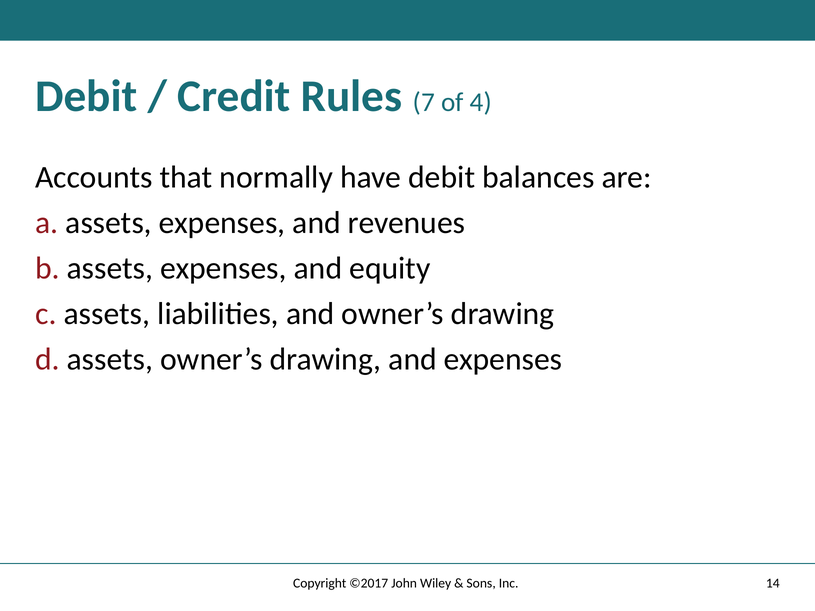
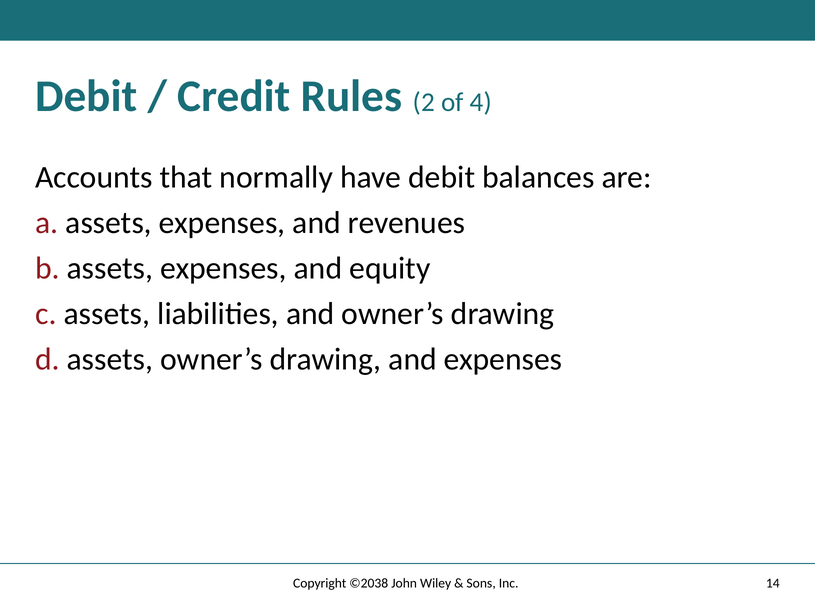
7: 7 -> 2 (424, 102)
©2017: ©2017 -> ©2038 (369, 584)
